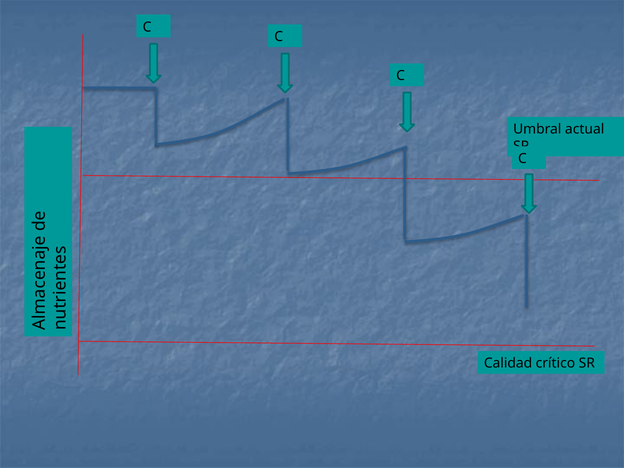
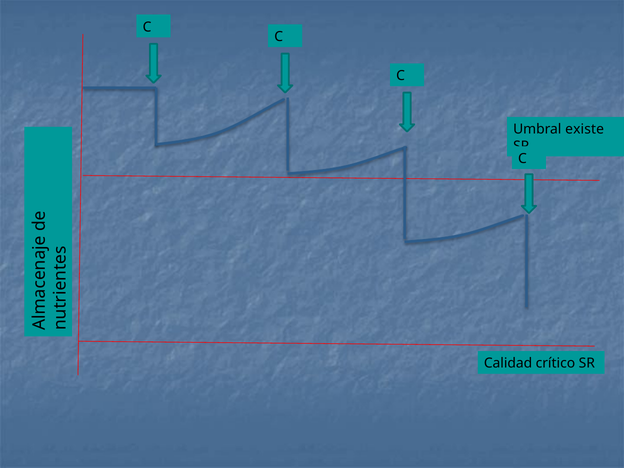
actual: actual -> existe (585, 129)
